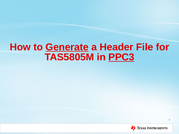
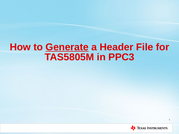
PPC3 underline: present -> none (121, 57)
